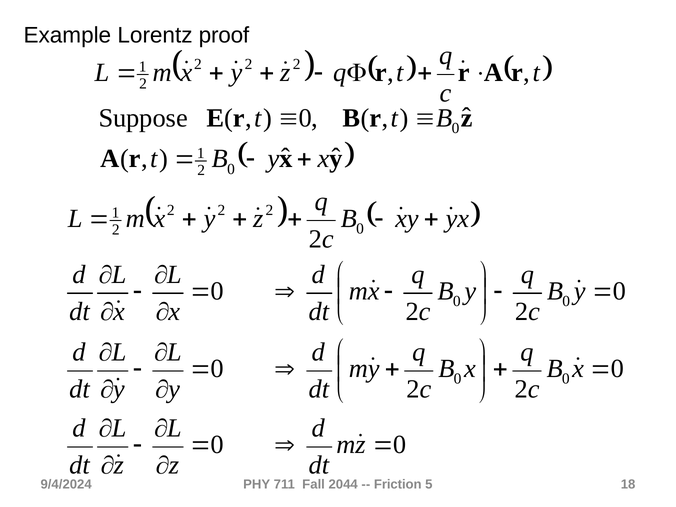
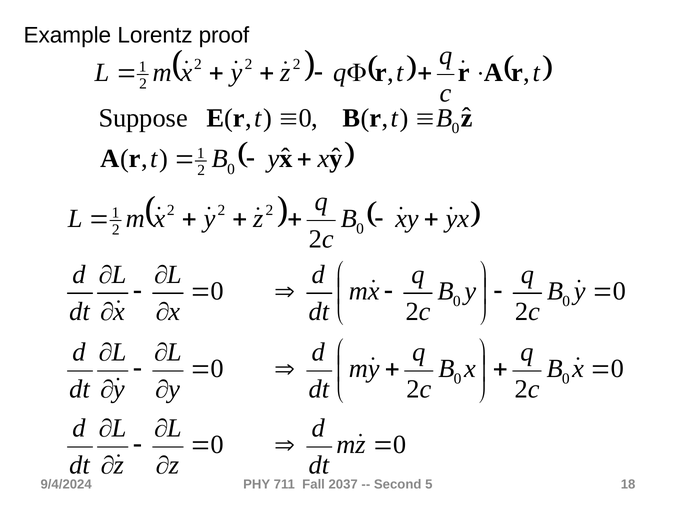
2044: 2044 -> 2037 (343, 484)
Friction: Friction -> Second (398, 484)
